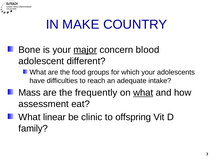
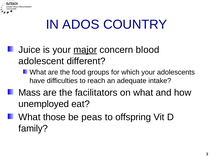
MAKE: MAKE -> ADOS (81, 25)
Bone: Bone -> Juice (29, 50)
frequently: frequently -> facilitators (96, 93)
what underline: present -> none (143, 93)
assessment: assessment -> unemployed (44, 104)
linear: linear -> those (54, 117)
clinic: clinic -> peas (92, 117)
